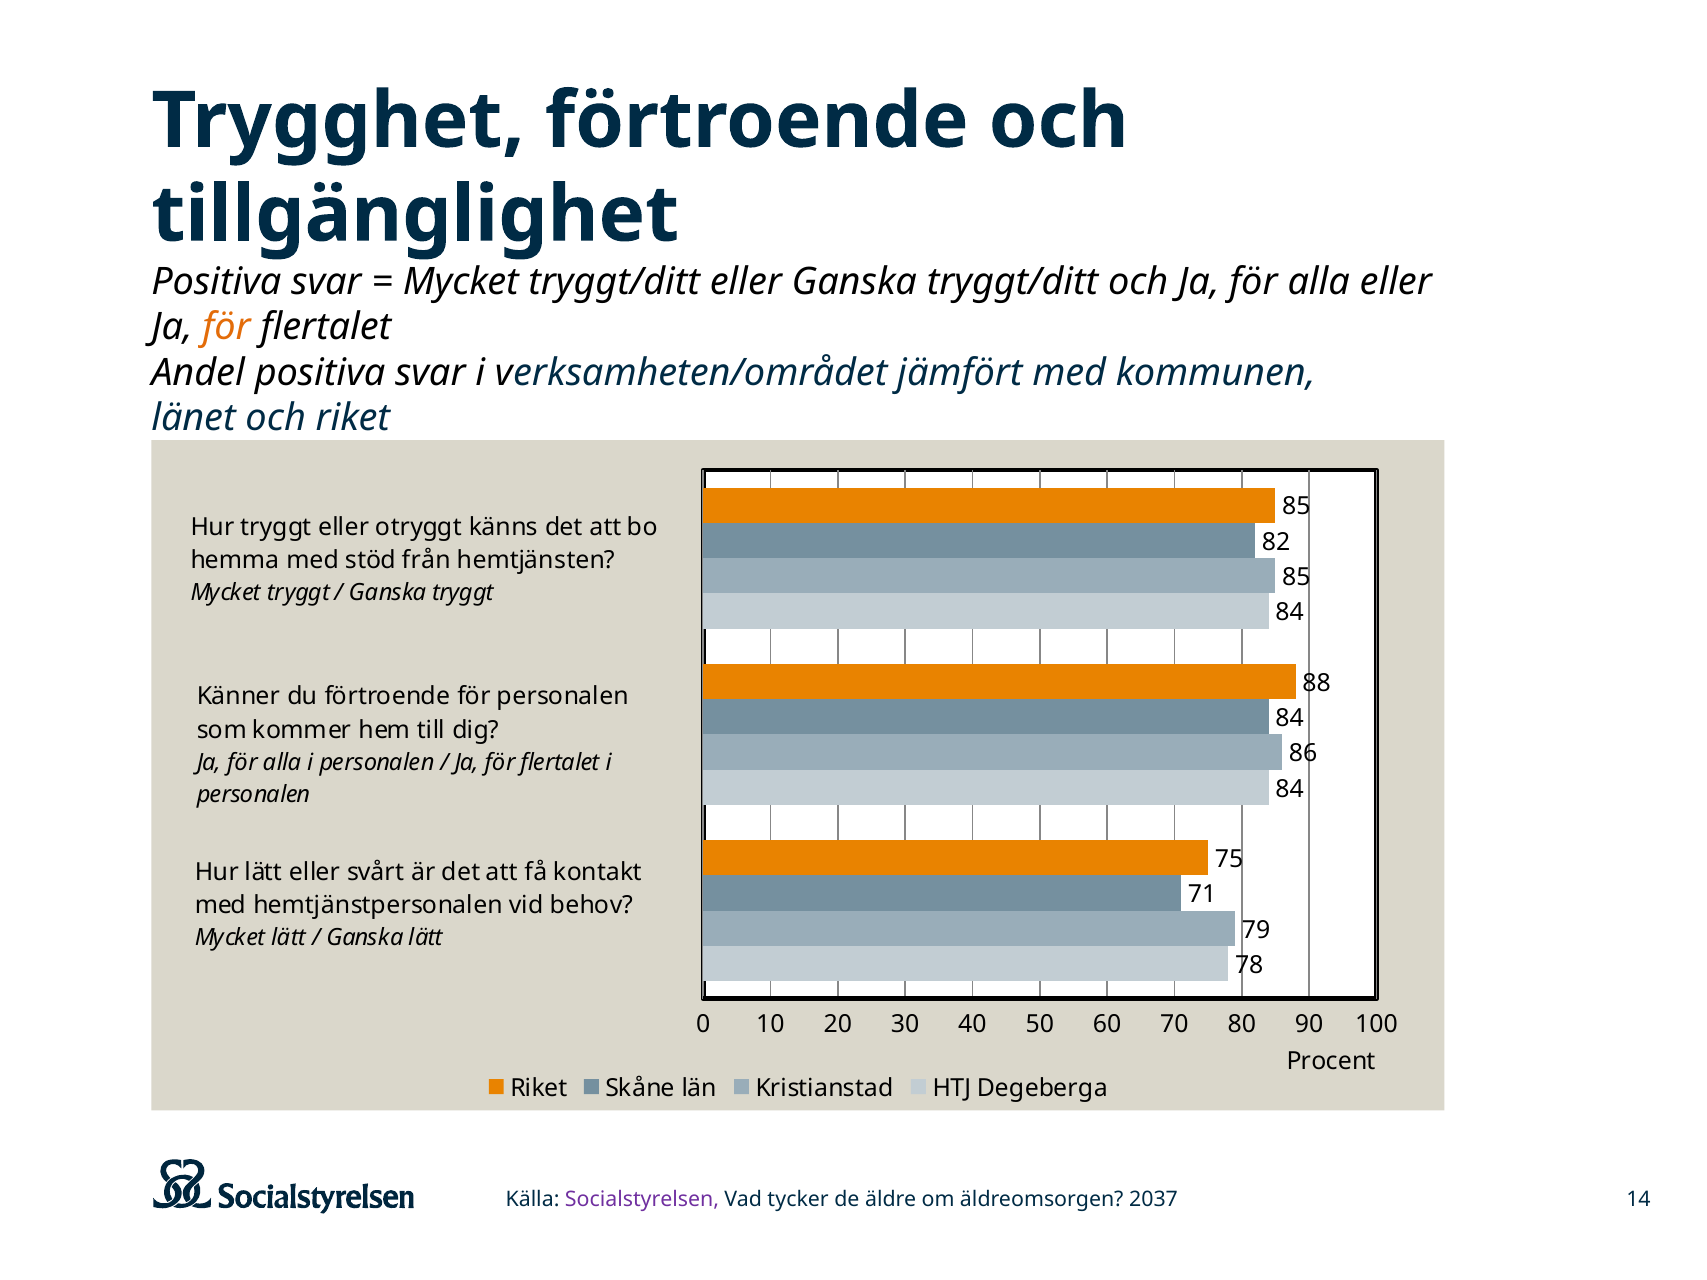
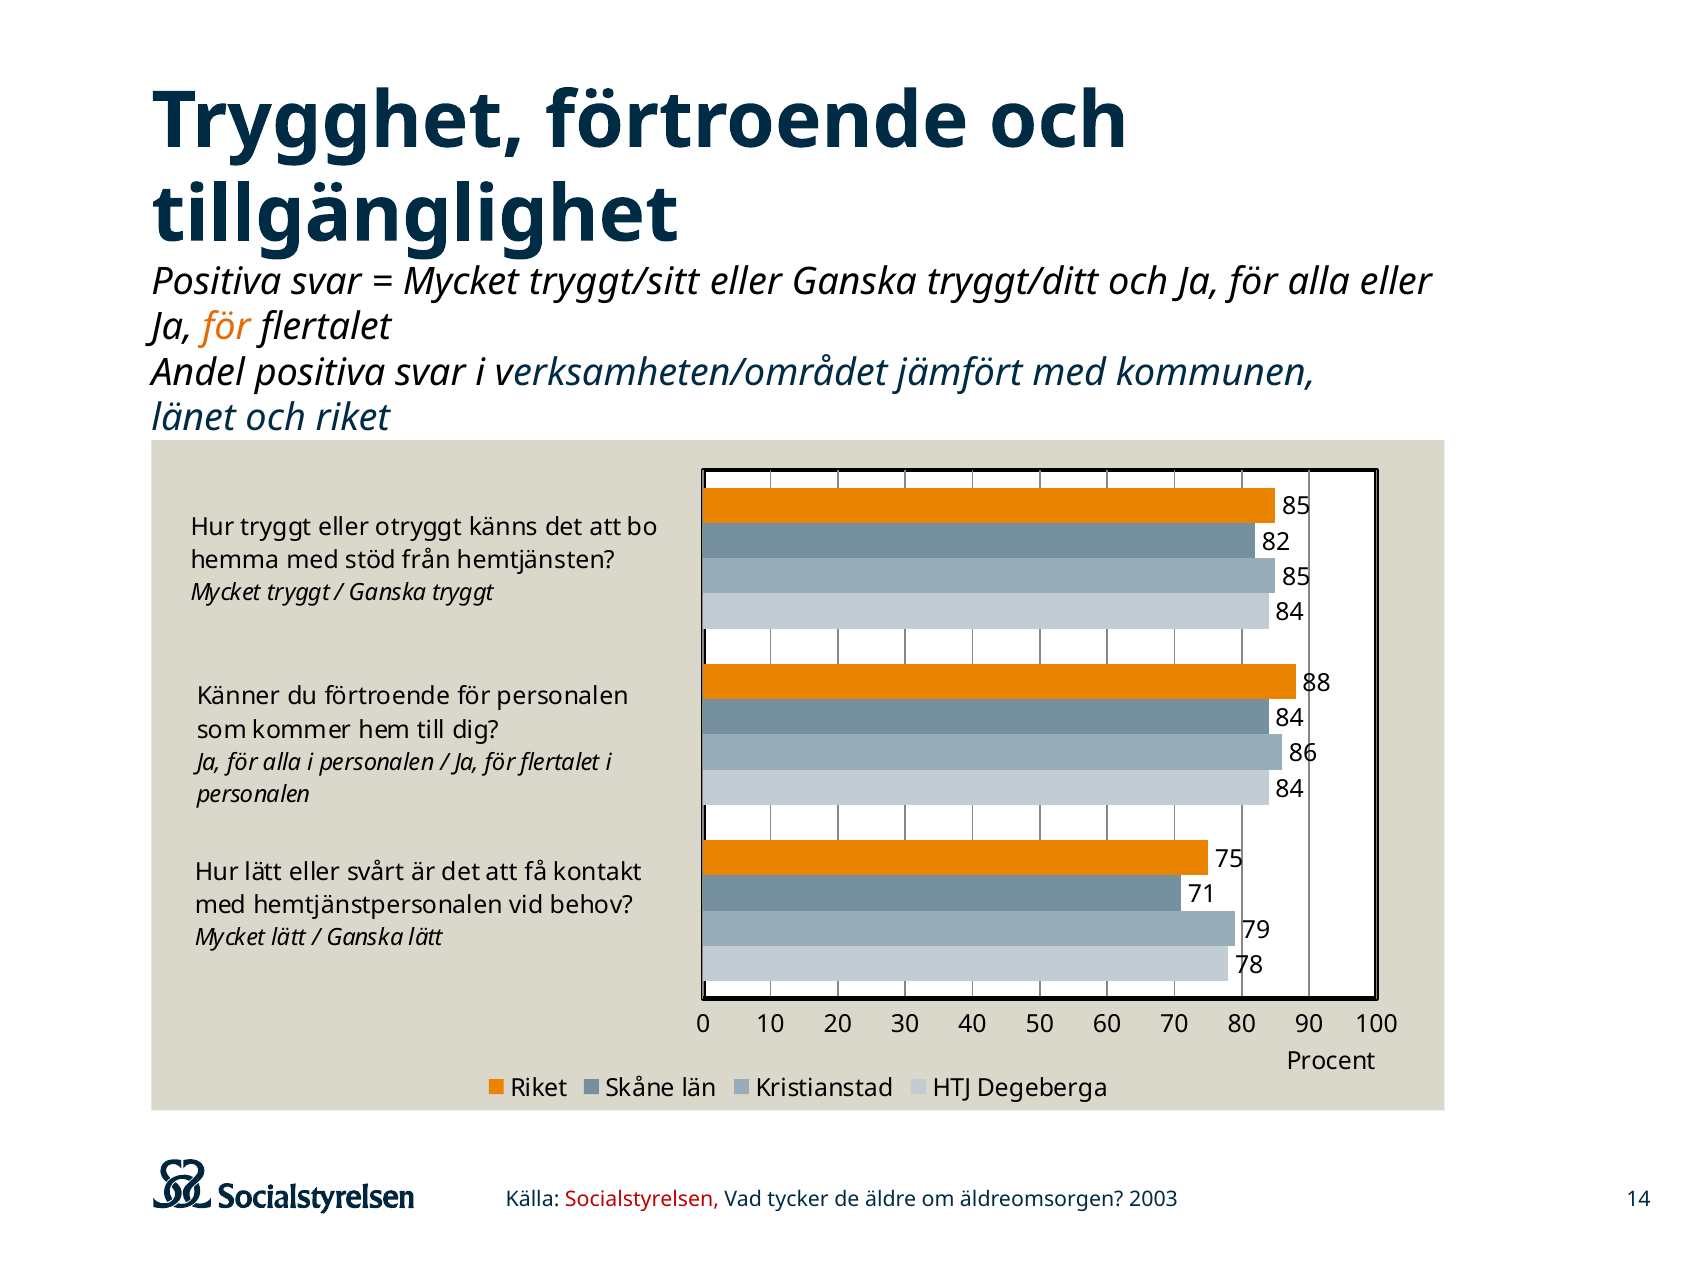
Mycket tryggt/ditt: tryggt/ditt -> tryggt/sitt (614, 282)
Socialstyrelsen colour: purple -> red (642, 1200)
2037: 2037 -> 2003 (1154, 1200)
